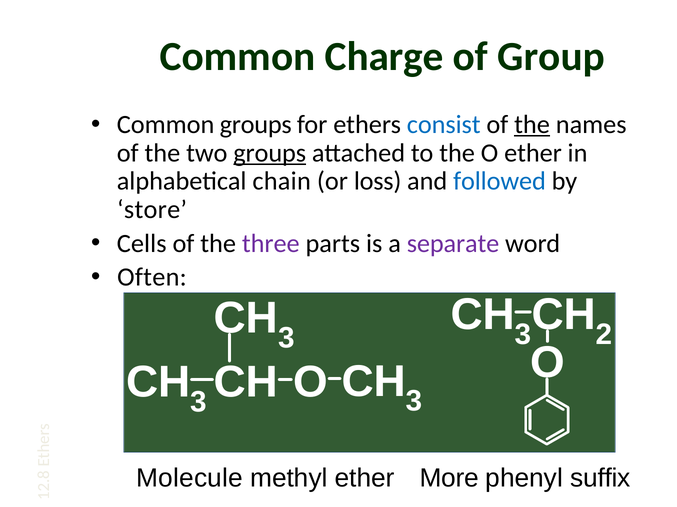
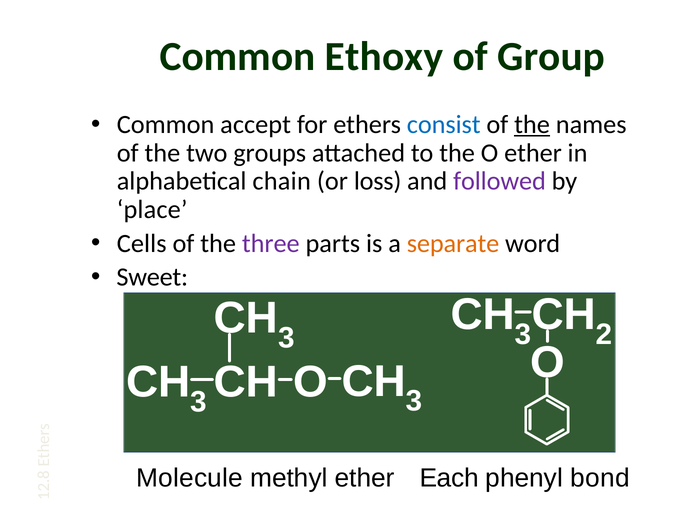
Charge: Charge -> Ethoxy (384, 56)
Common groups: groups -> accept (256, 125)
groups underline: present -> none (270, 153)
followed colour: blue -> purple (500, 182)
store: store -> place (152, 210)
separate colour: purple -> orange (453, 244)
Often: Often -> Sweet (152, 277)
More: More -> Each (449, 479)
suffix: suffix -> bond (600, 479)
